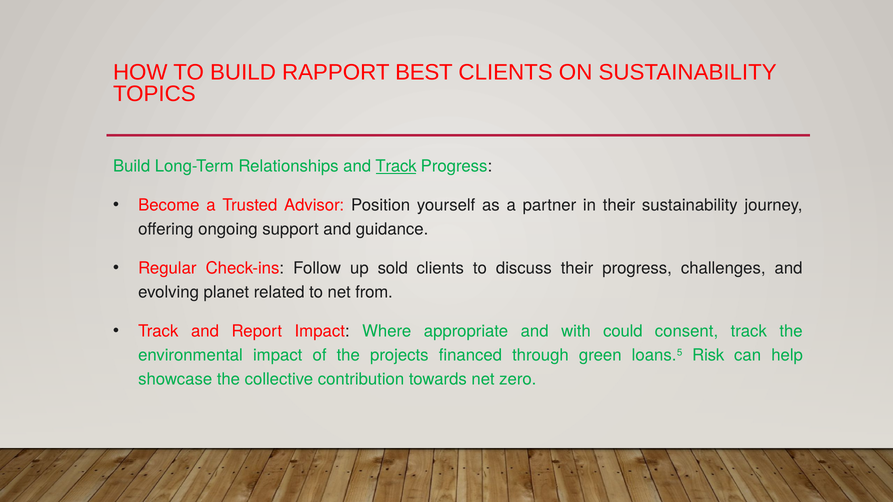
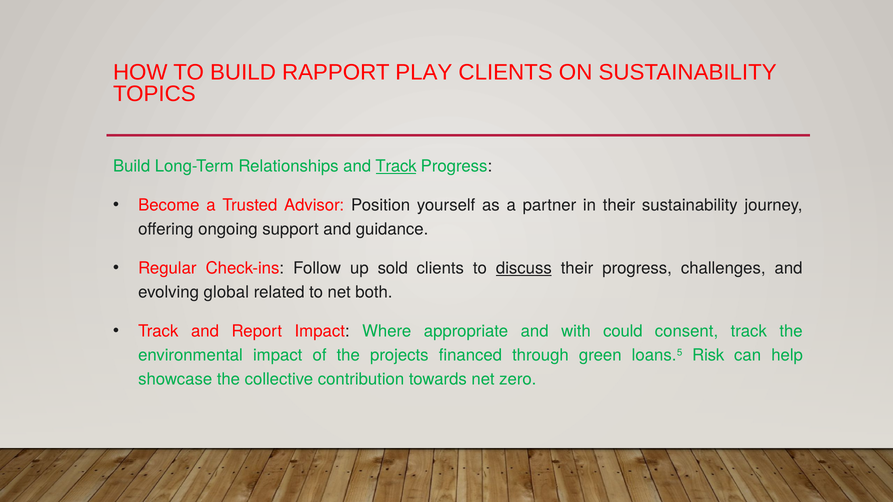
BEST: BEST -> PLAY (424, 72)
discuss underline: none -> present (524, 268)
planet: planet -> global (226, 292)
from: from -> both (374, 292)
